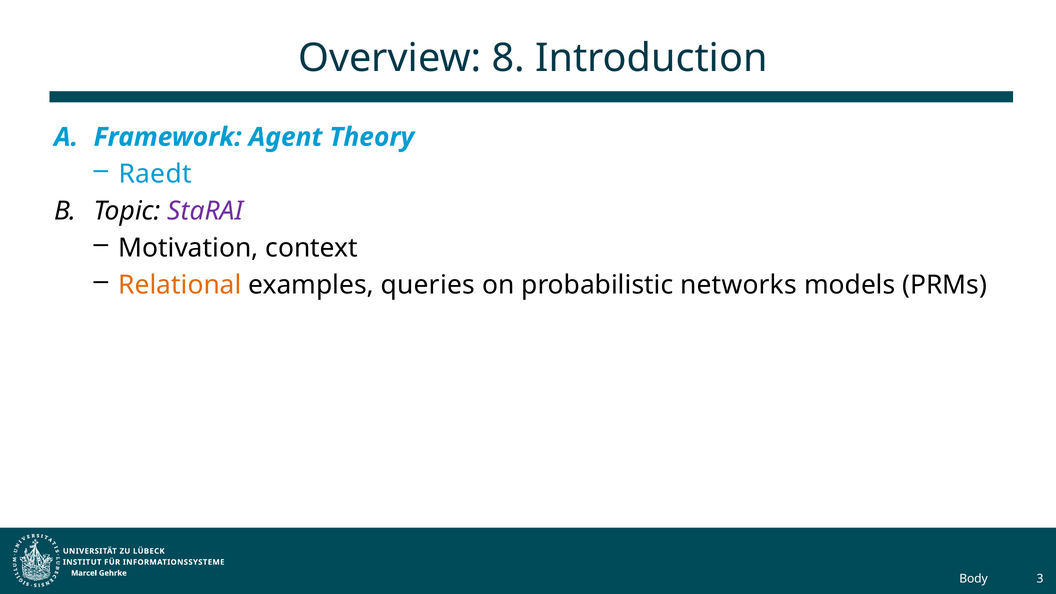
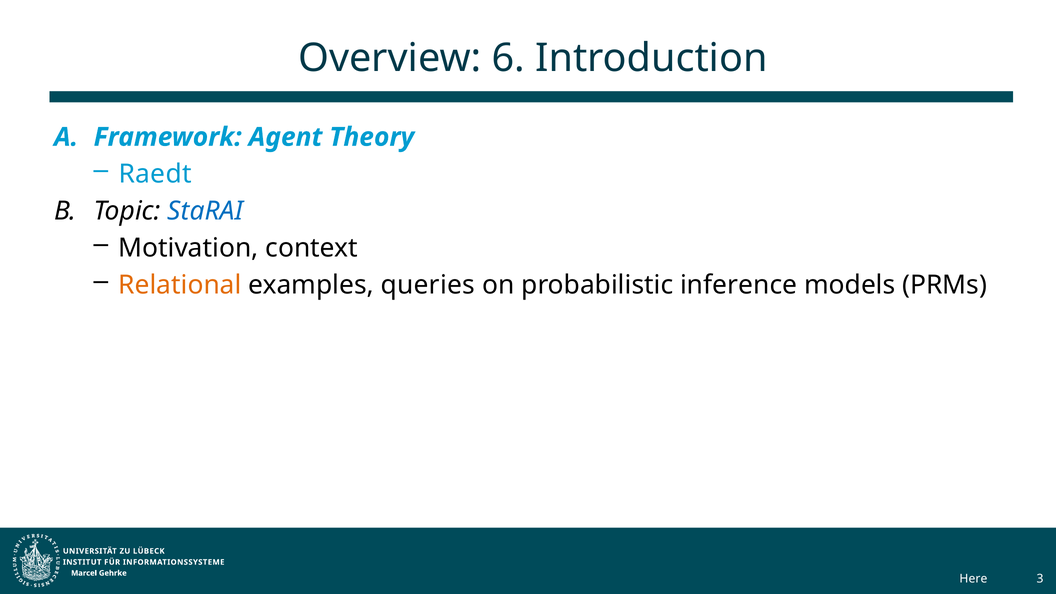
8: 8 -> 6 (508, 58)
StaRAI colour: purple -> blue (205, 211)
networks: networks -> inference (739, 285)
Body: Body -> Here (973, 579)
